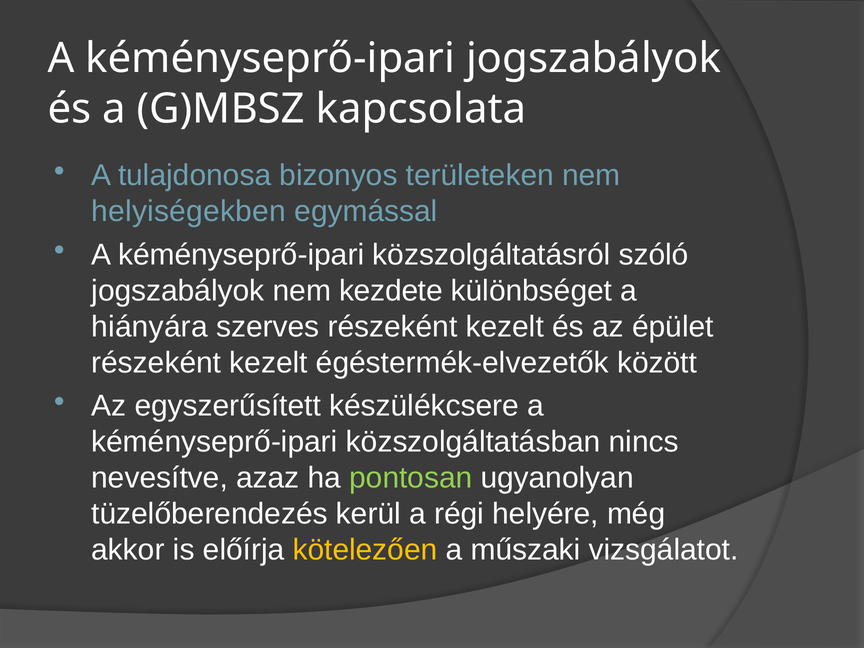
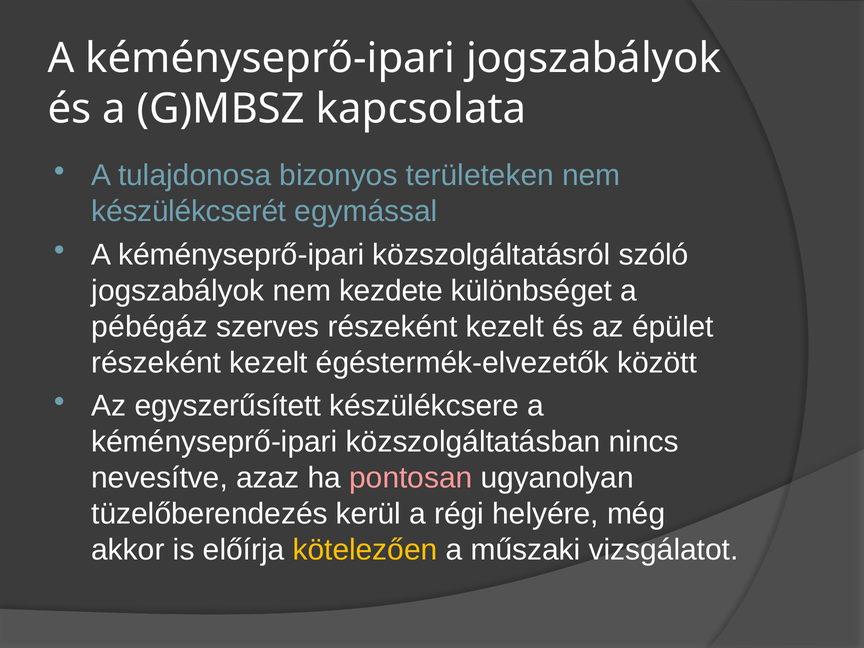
helyiségekben: helyiségekben -> készülékcserét (189, 212)
hiányára: hiányára -> pébégáz (150, 327)
pontosan colour: light green -> pink (411, 478)
